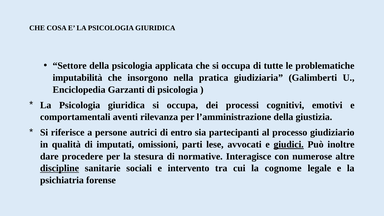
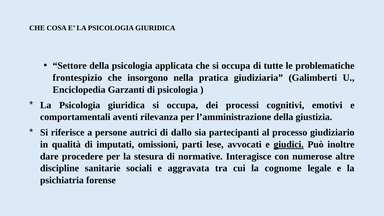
imputabilità: imputabilità -> frontespizio (77, 78)
entro: entro -> dallo (181, 133)
discipline underline: present -> none (60, 168)
intervento: intervento -> aggravata (188, 168)
